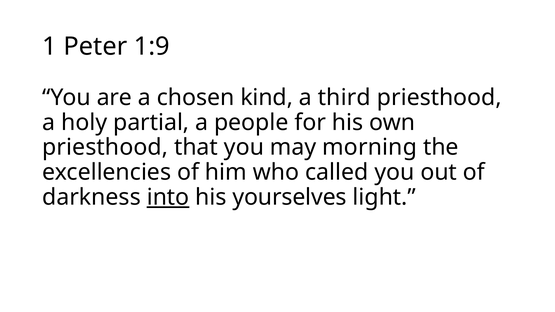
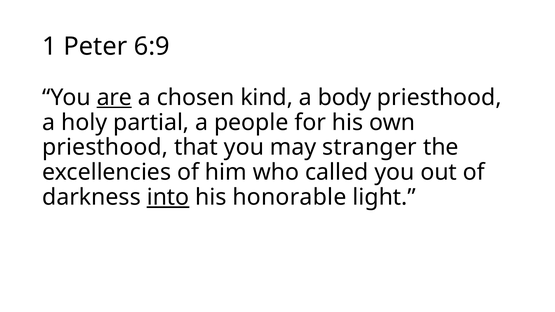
1:9: 1:9 -> 6:9 (152, 47)
are underline: none -> present (114, 98)
third: third -> body (344, 98)
morning: morning -> stranger (370, 147)
yourselves: yourselves -> honorable (289, 197)
